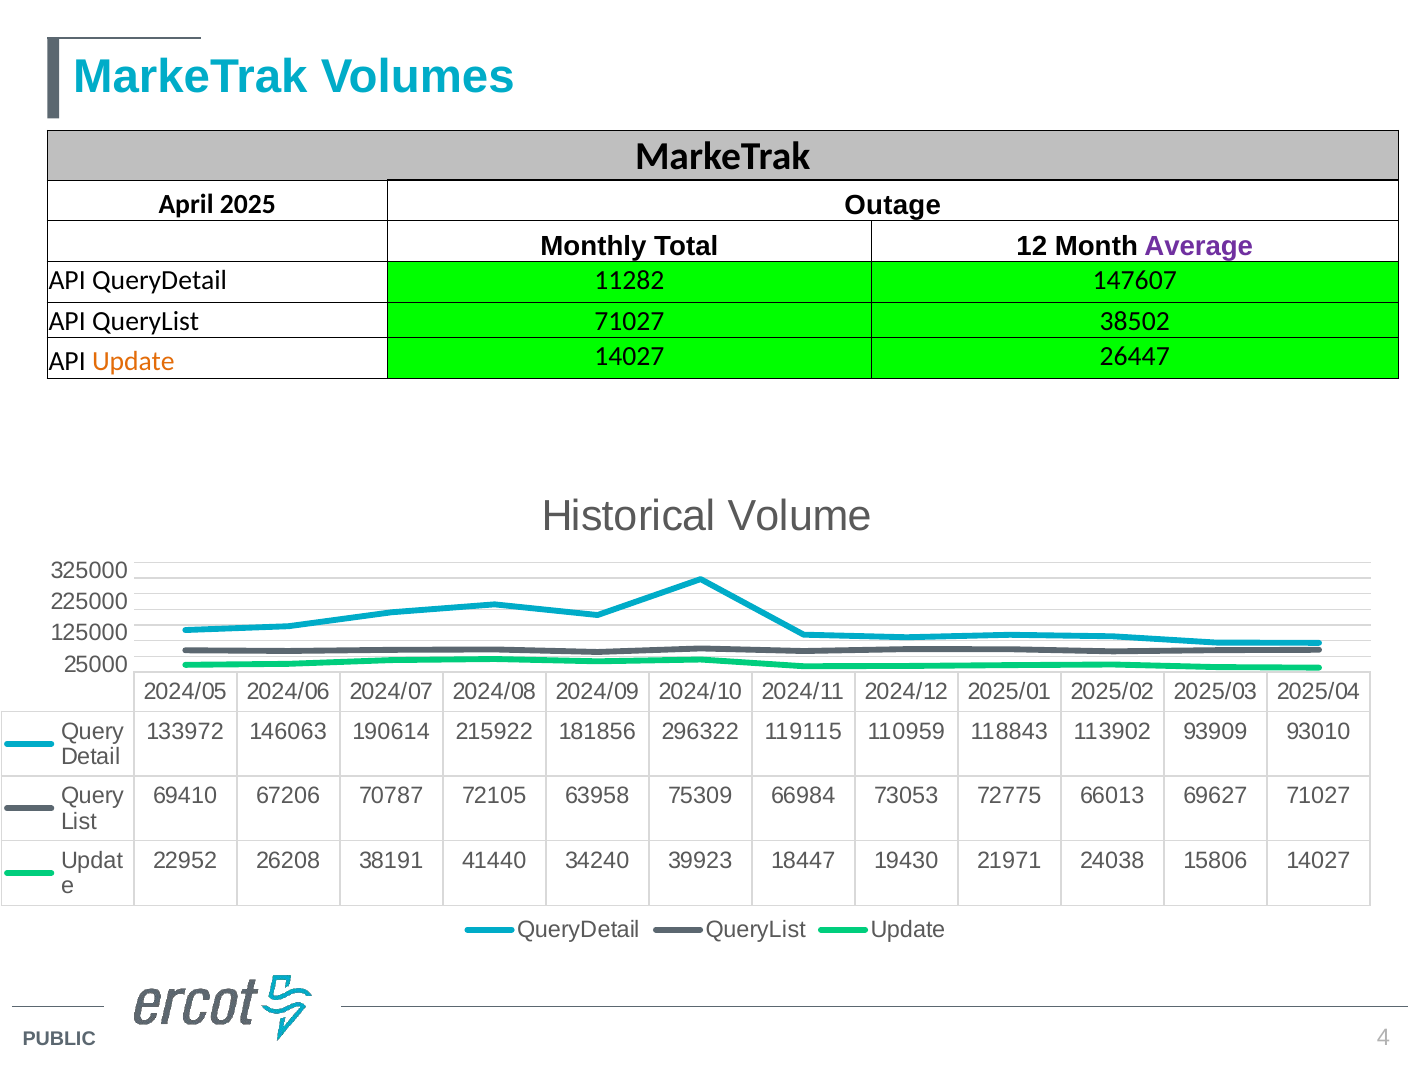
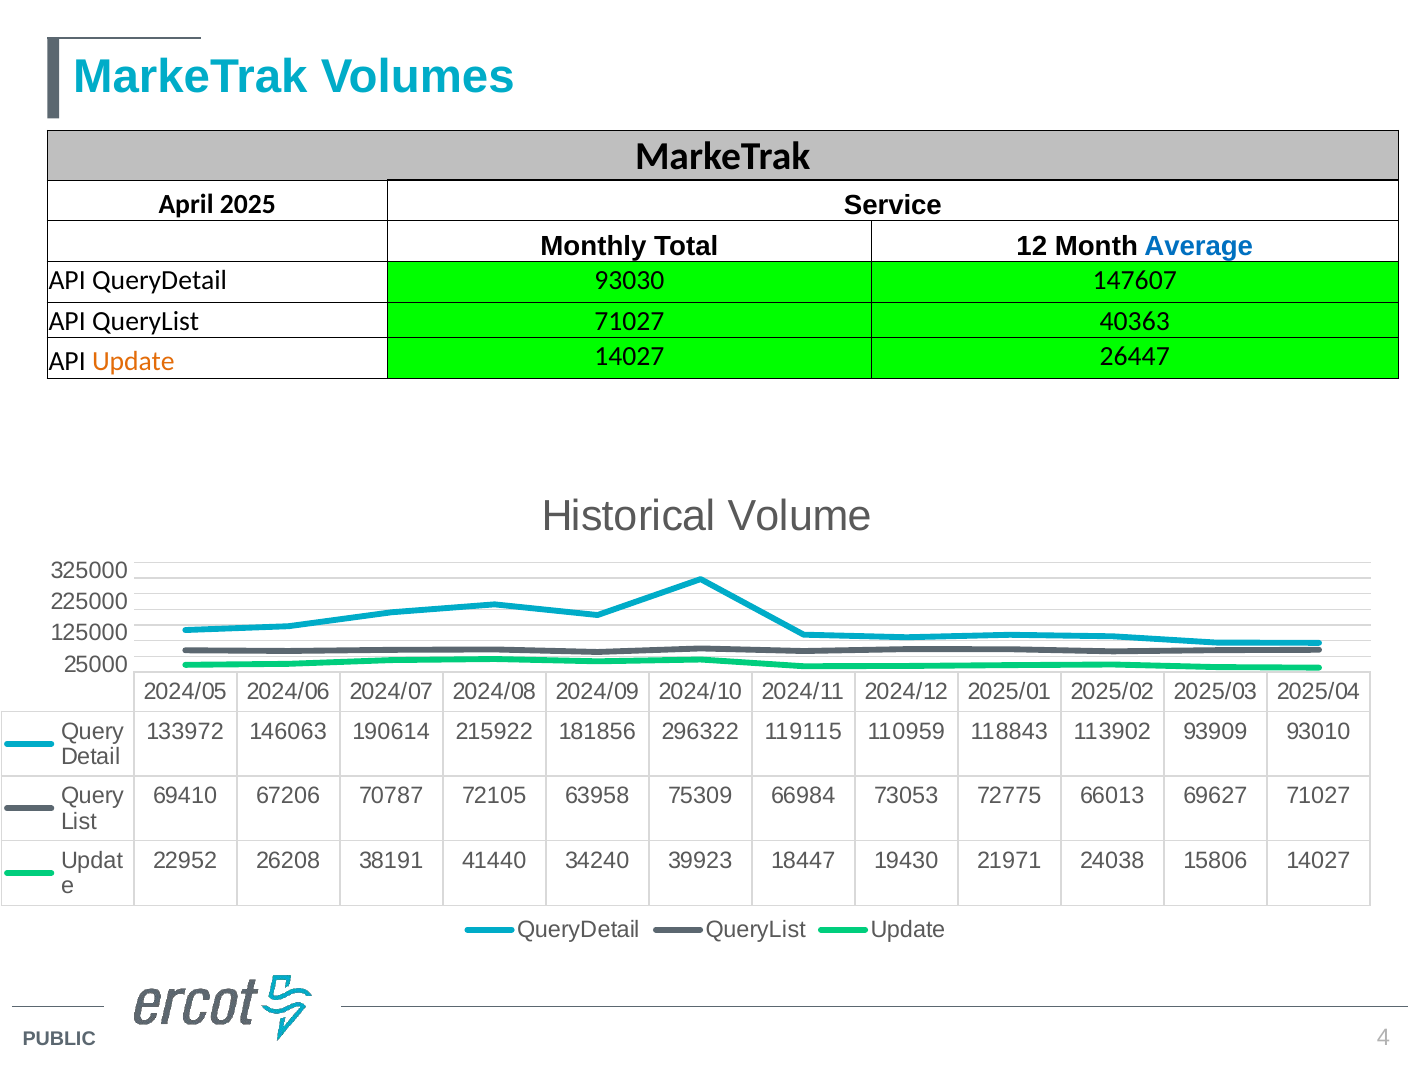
Outage: Outage -> Service (893, 206)
Average colour: purple -> blue (1199, 247)
11282: 11282 -> 93030 (629, 280)
38502: 38502 -> 40363 (1135, 321)
